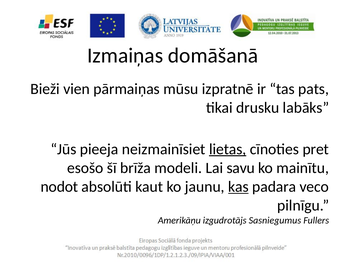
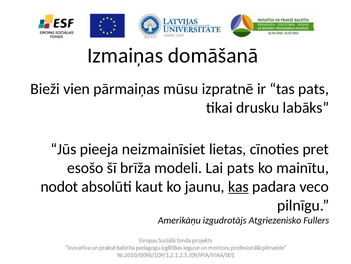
lietas underline: present -> none (228, 149)
Lai savu: savu -> pats (241, 167)
Sasniegumus: Sasniegumus -> Atgriezenisko (275, 220)
